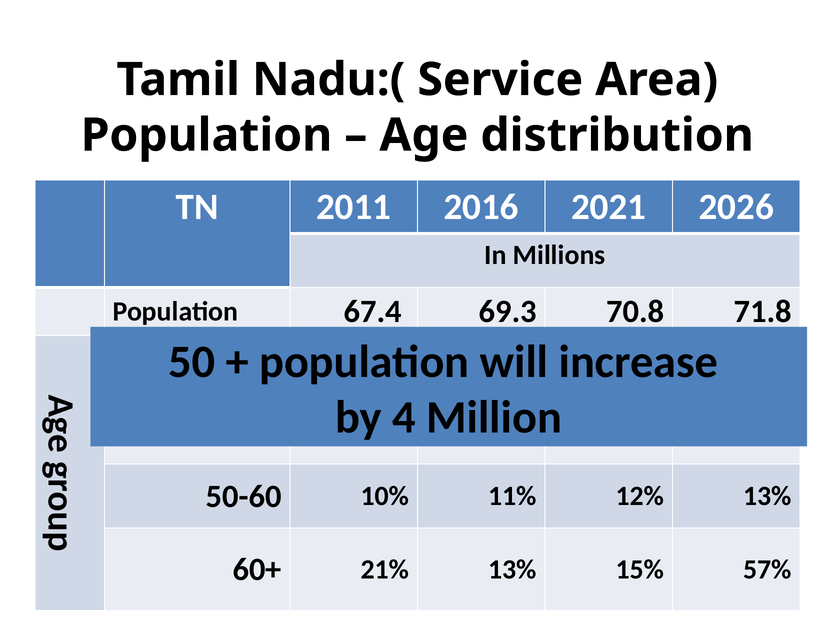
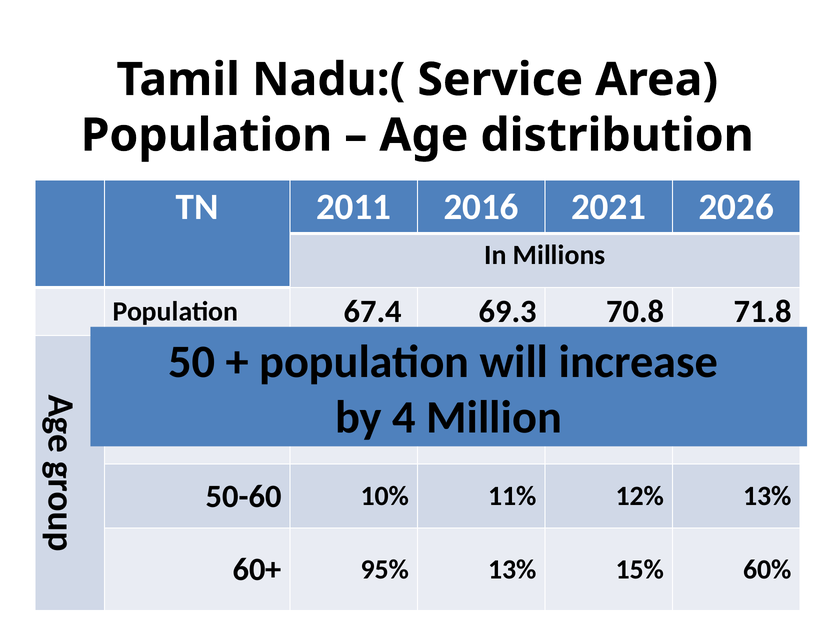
60+ 21%: 21% -> 95% (385, 570)
57%: 57% -> 60% (768, 570)
